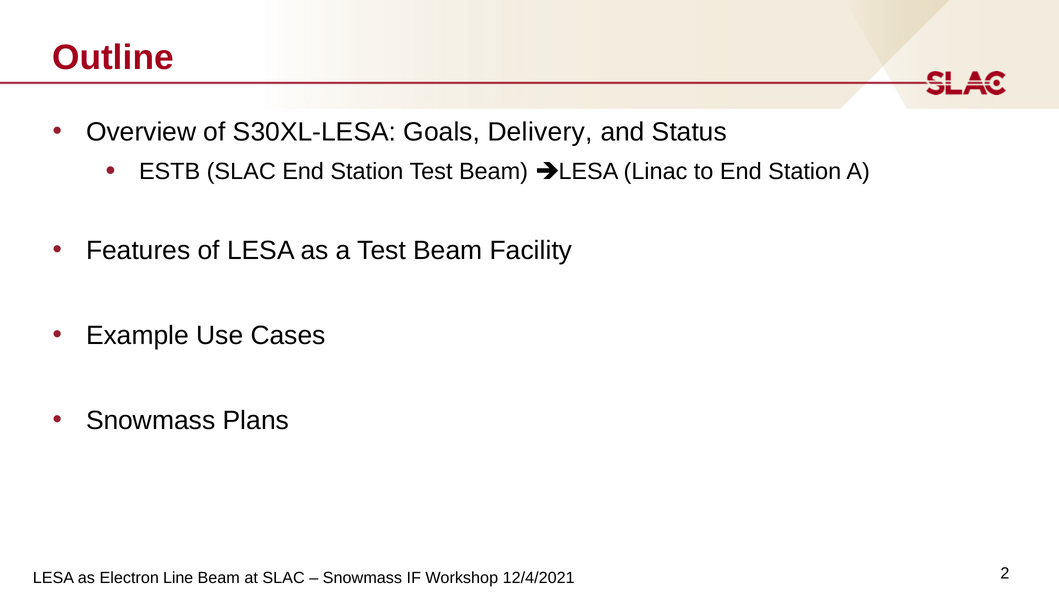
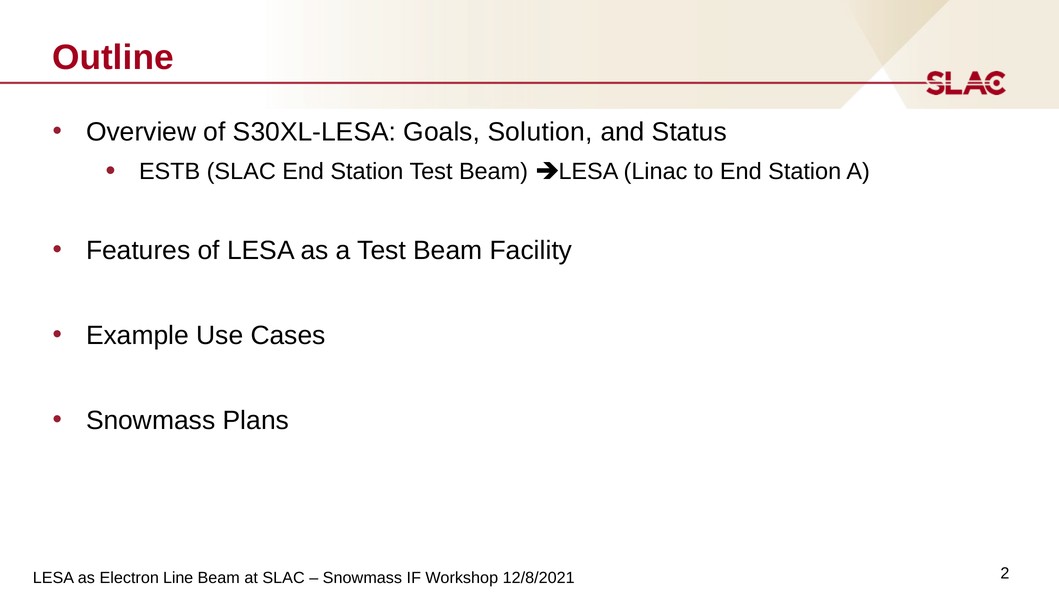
Delivery: Delivery -> Solution (540, 132)
12/4/2021: 12/4/2021 -> 12/8/2021 (539, 579)
